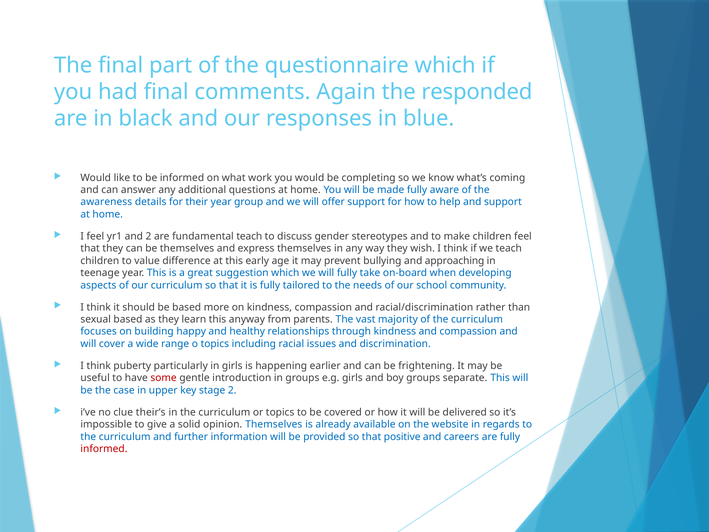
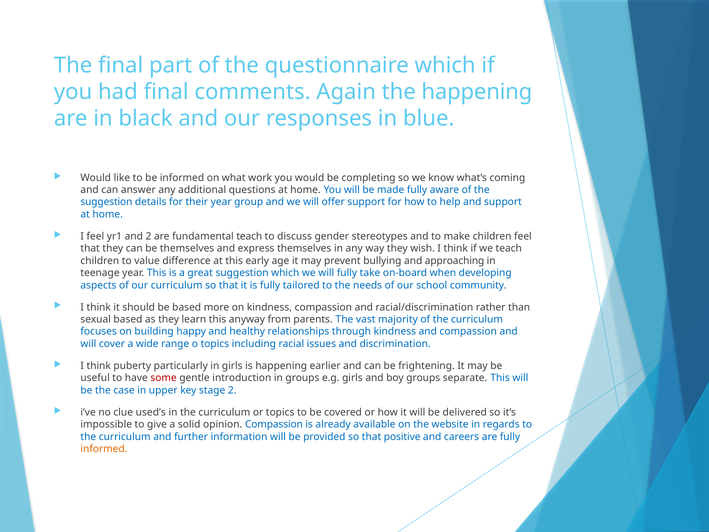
the responded: responded -> happening (477, 92)
awareness: awareness -> suggestion (106, 202)
their’s: their’s -> used’s (151, 412)
opinion Themselves: Themselves -> Compassion (274, 424)
informed colour: red -> orange (104, 449)
